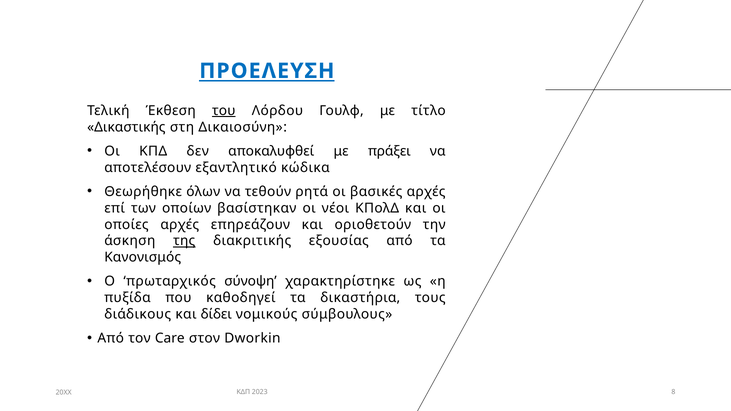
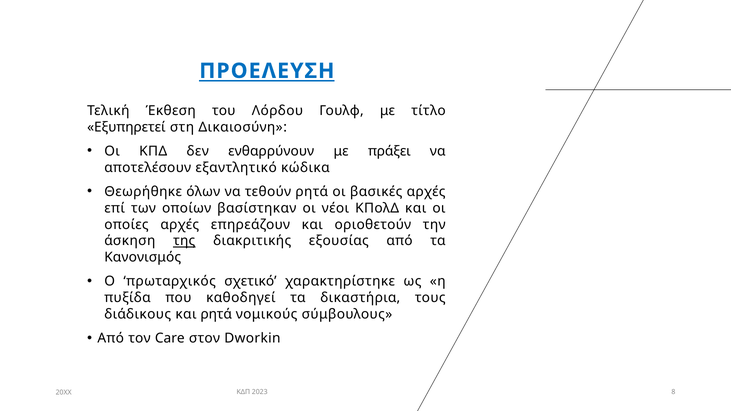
του underline: present -> none (224, 111)
Δικαστικής: Δικαστικής -> Εξυπηρετεί (126, 127)
αποκαλυφθεί: αποκαλυφθεί -> ενθαρρύνουν (271, 151)
σύνοψη: σύνοψη -> σχετικό (250, 282)
και δίδει: δίδει -> ρητά (216, 314)
